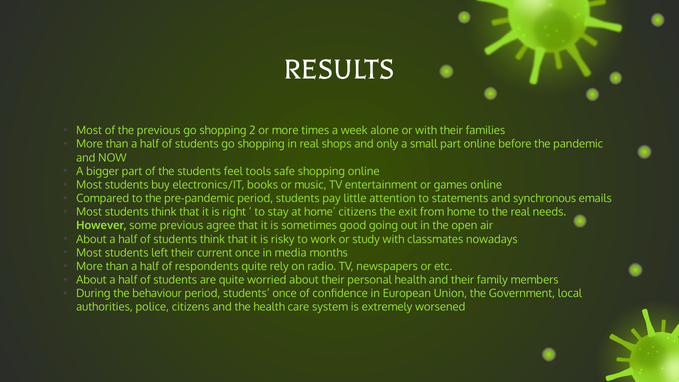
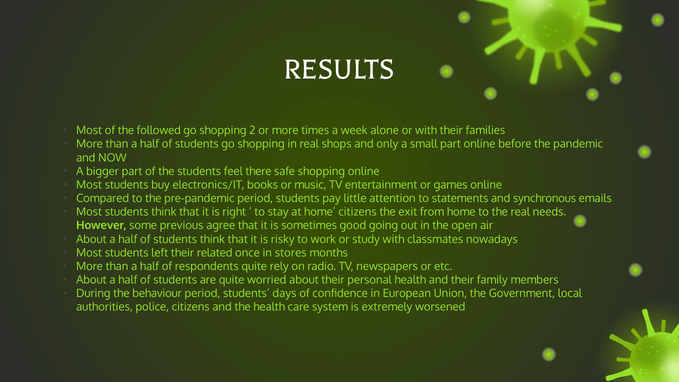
the previous: previous -> followed (159, 131)
tools: tools -> there (258, 171)
current: current -> related (215, 253)
media: media -> stores (291, 253)
students once: once -> days (284, 294)
